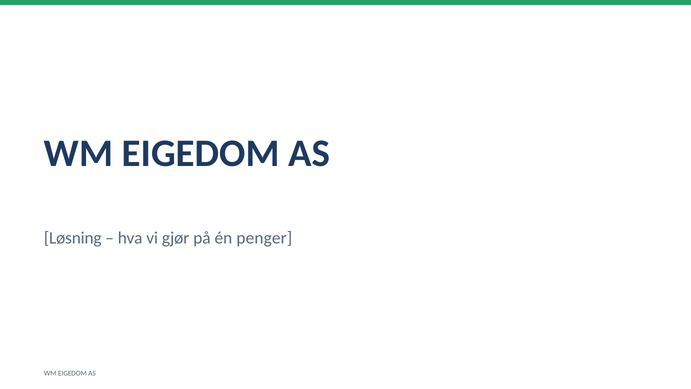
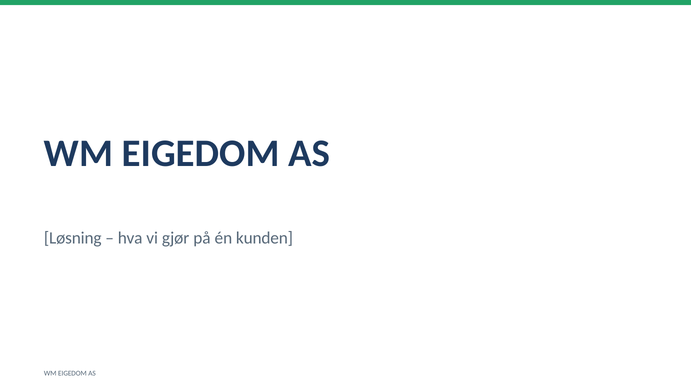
penger: penger -> kunden (264, 238)
